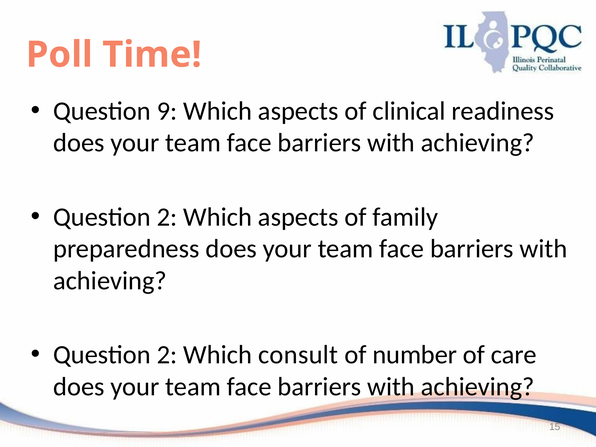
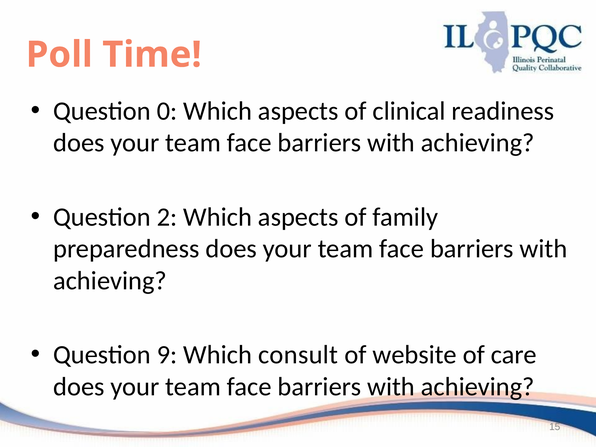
9: 9 -> 0 (167, 111)
2: 2 -> 9 (167, 355)
number: number -> website (415, 355)
